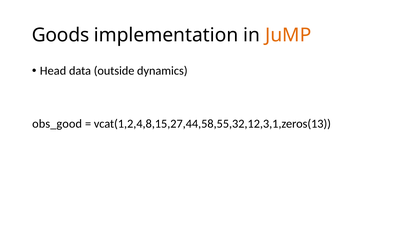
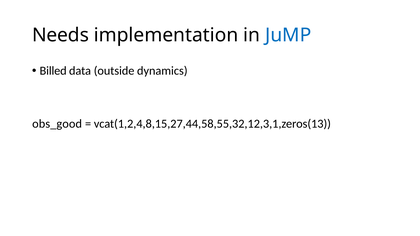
Goods: Goods -> Needs (60, 35)
JuMP colour: orange -> blue (288, 35)
Head: Head -> Billed (53, 71)
